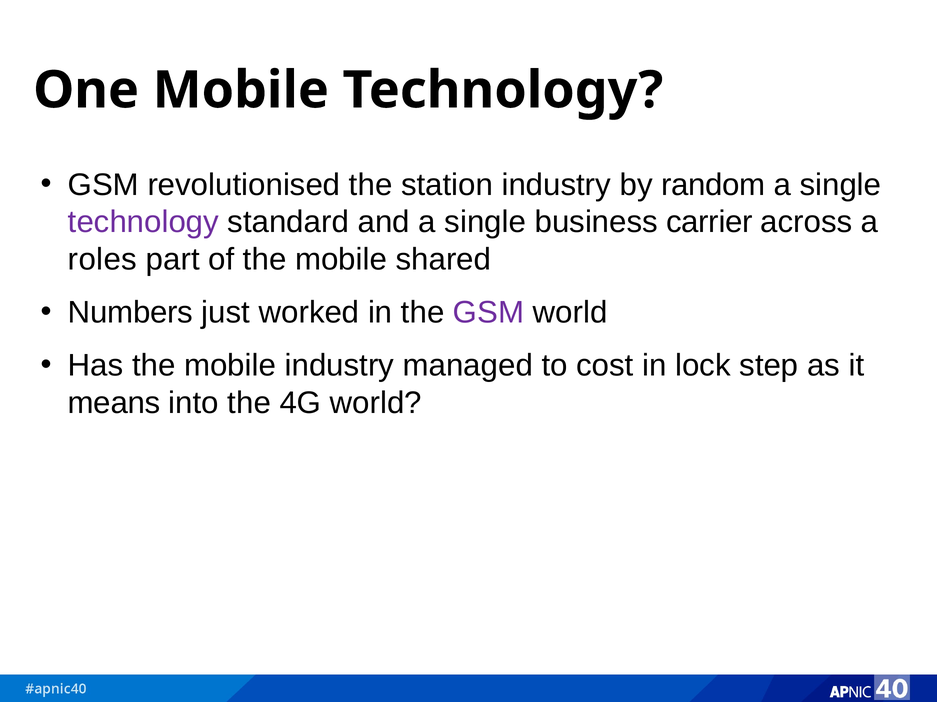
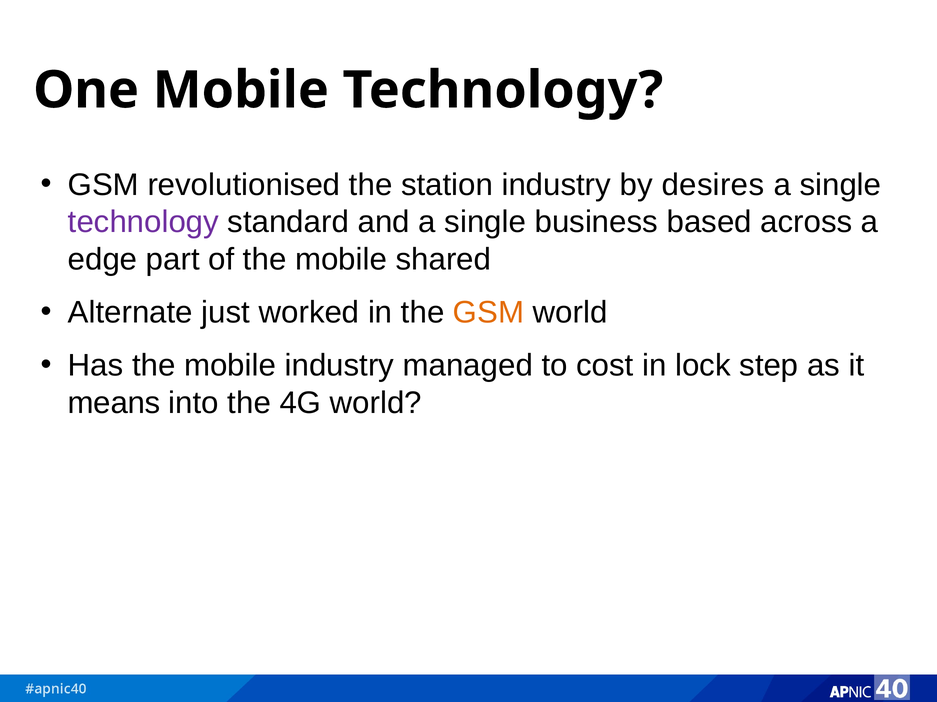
random: random -> desires (713, 185)
carrier: carrier -> based (709, 222)
roles: roles -> edge (103, 260)
Numbers: Numbers -> Alternate (130, 313)
GSM colour: purple -> orange (489, 313)
